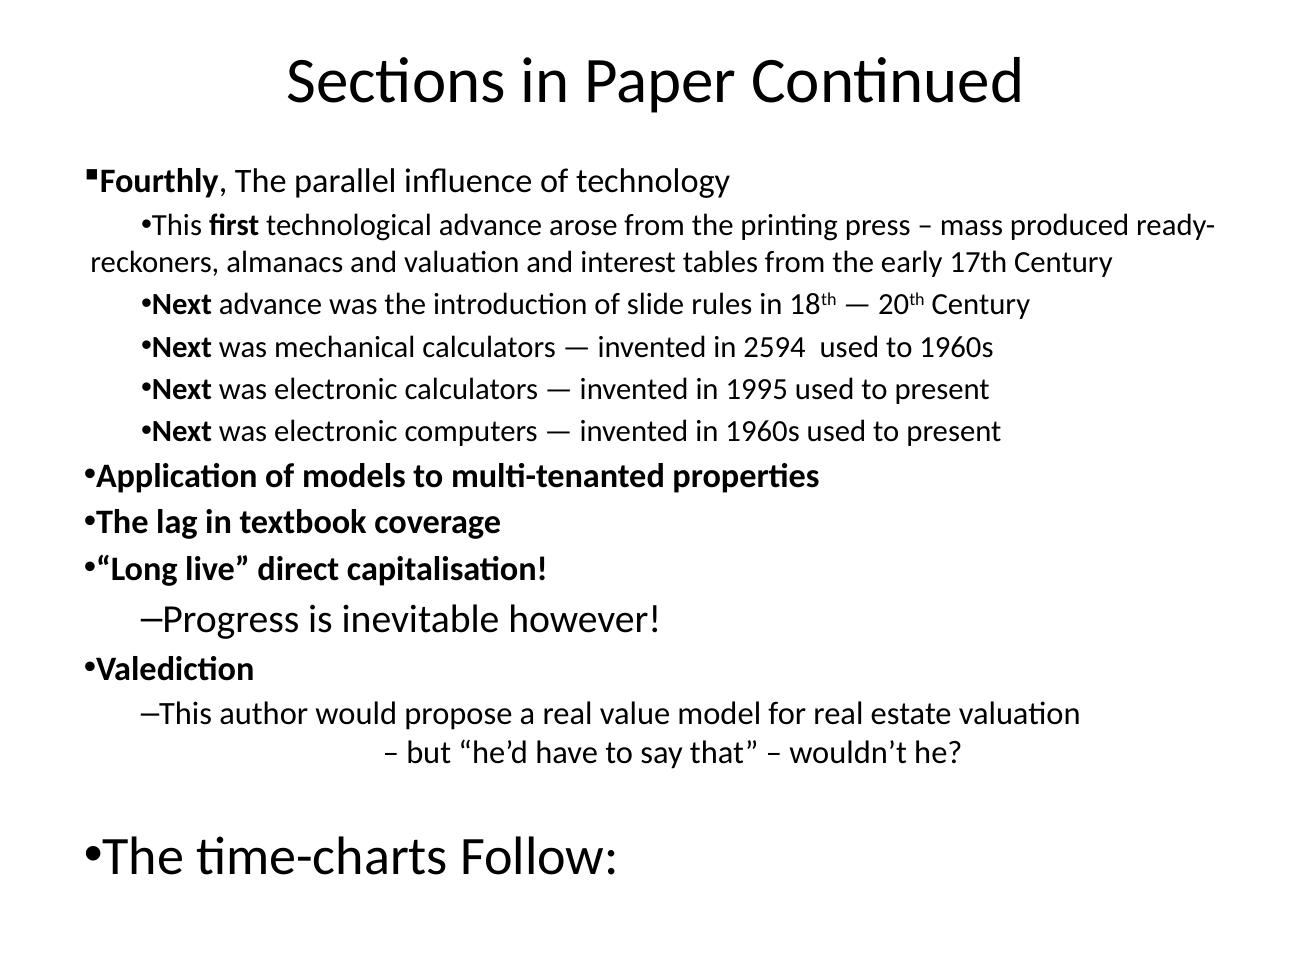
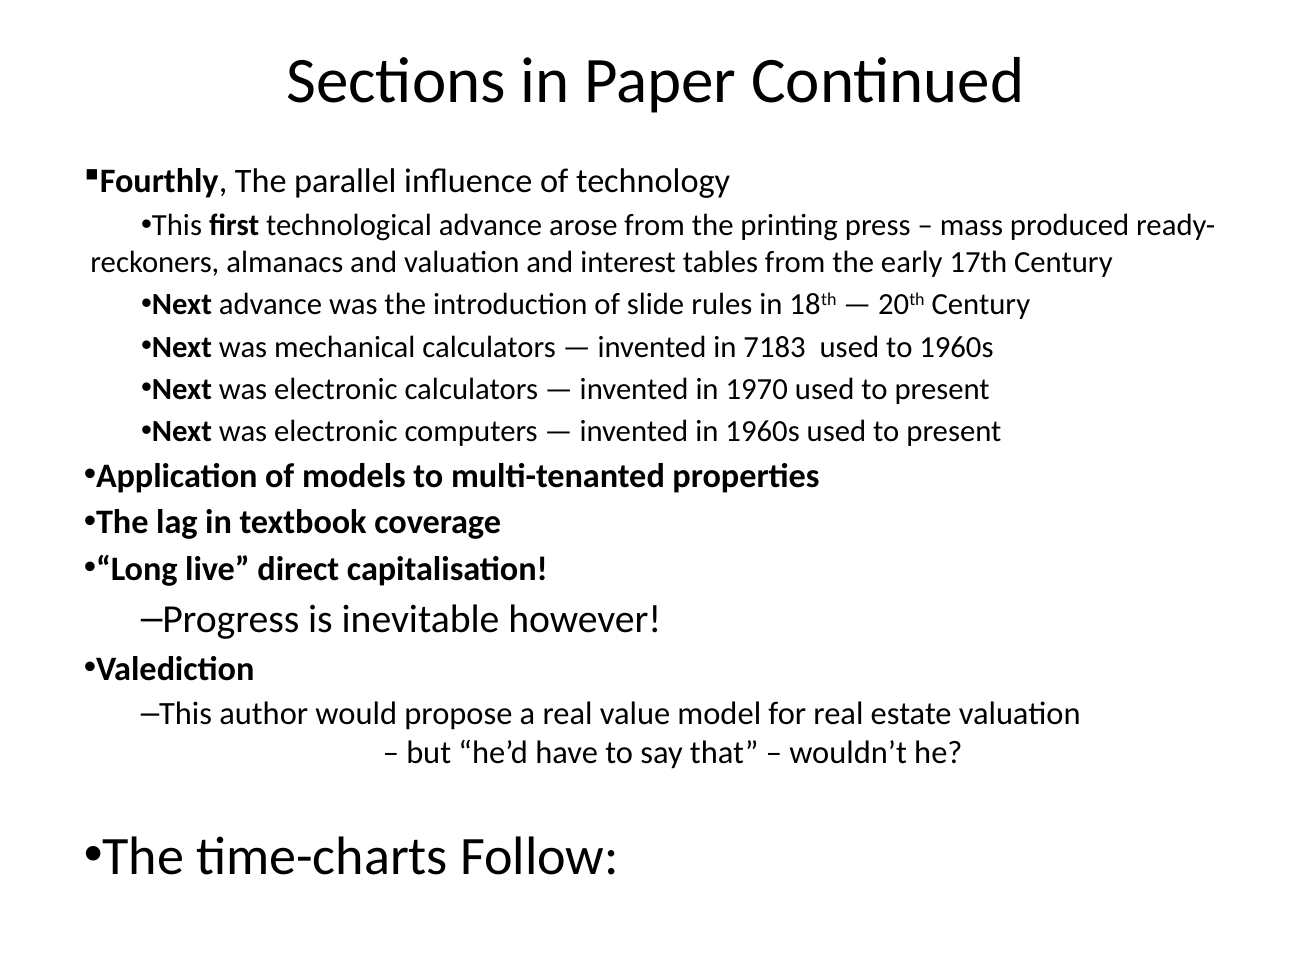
2594: 2594 -> 7183 (775, 347)
1995: 1995 -> 1970 (757, 389)
